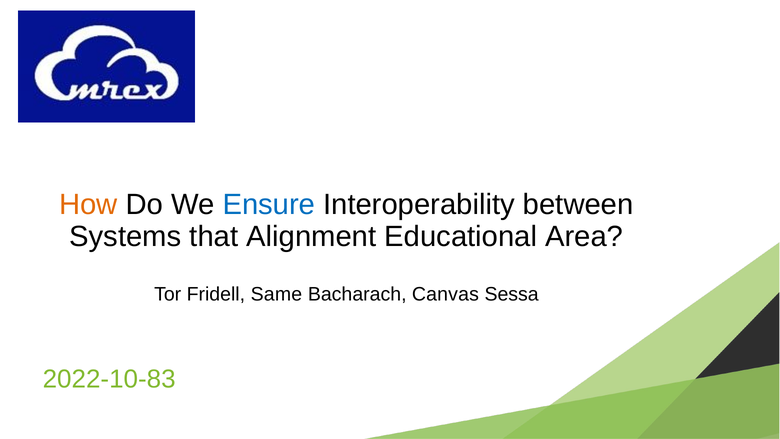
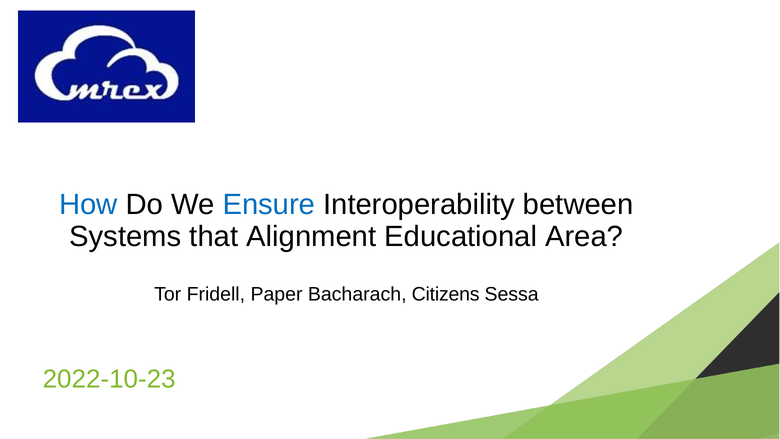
How colour: orange -> blue (88, 205)
Same: Same -> Paper (277, 294)
Canvas: Canvas -> Citizens (446, 294)
2022-10-83: 2022-10-83 -> 2022-10-23 (109, 379)
